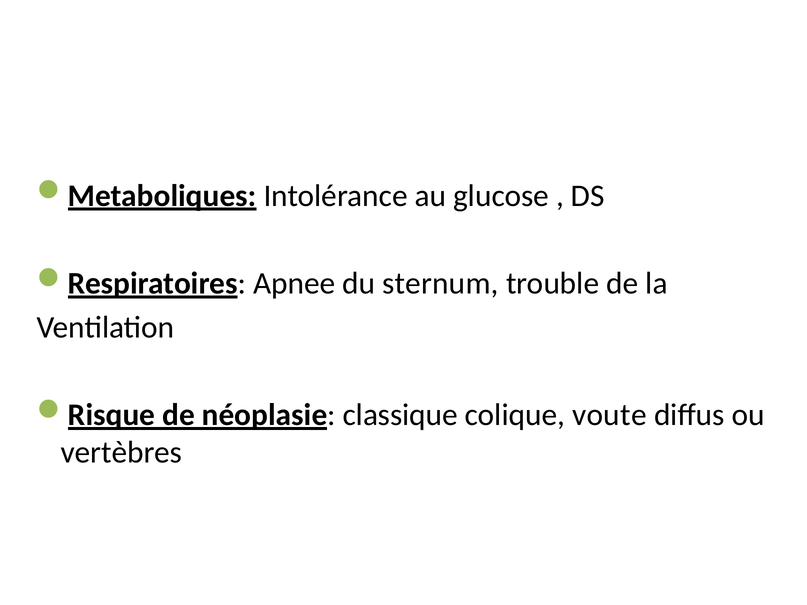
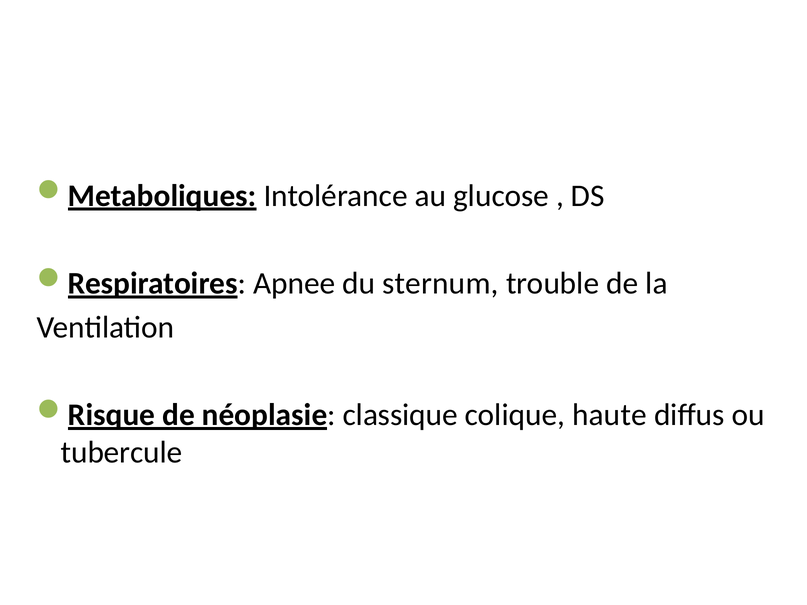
voute: voute -> haute (609, 415)
vertèbres: vertèbres -> tubercule (122, 453)
